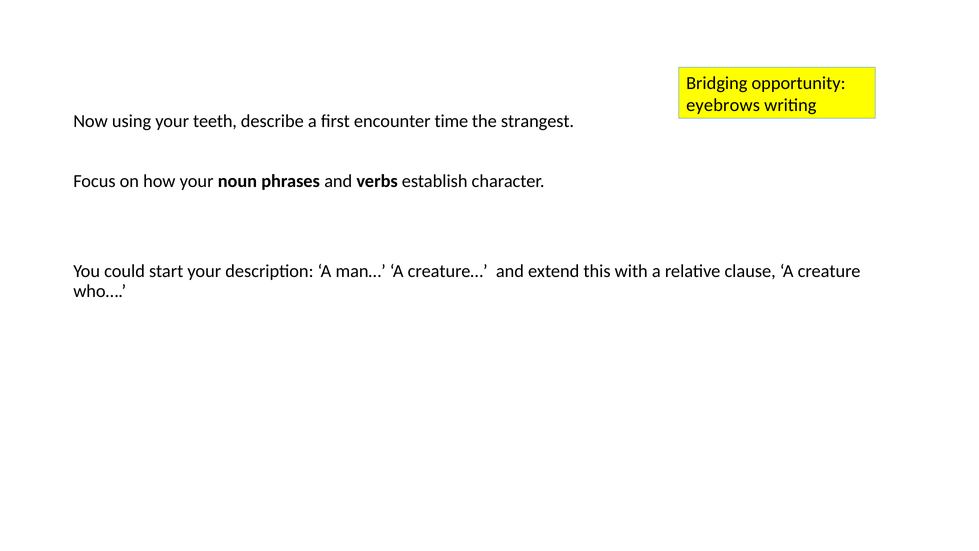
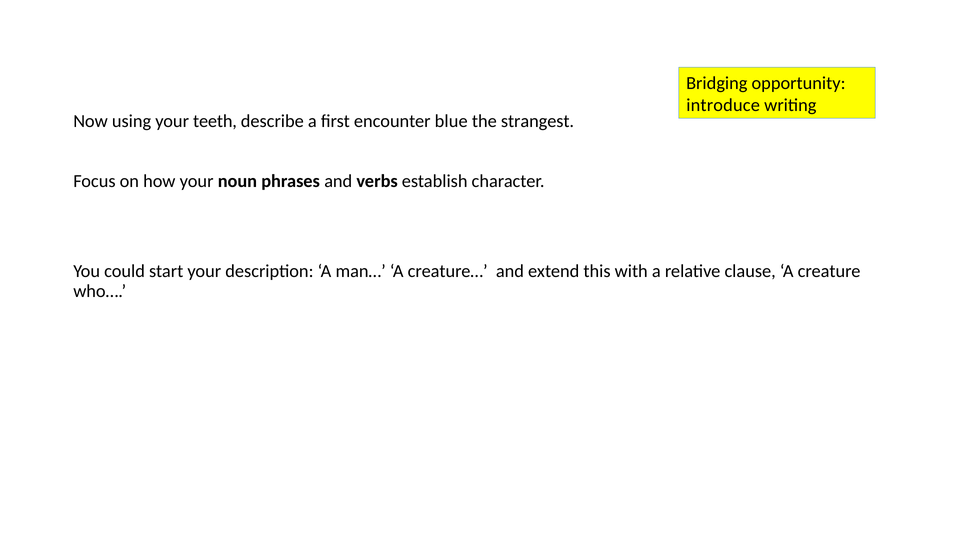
eyebrows: eyebrows -> introduce (723, 105)
time: time -> blue (451, 121)
